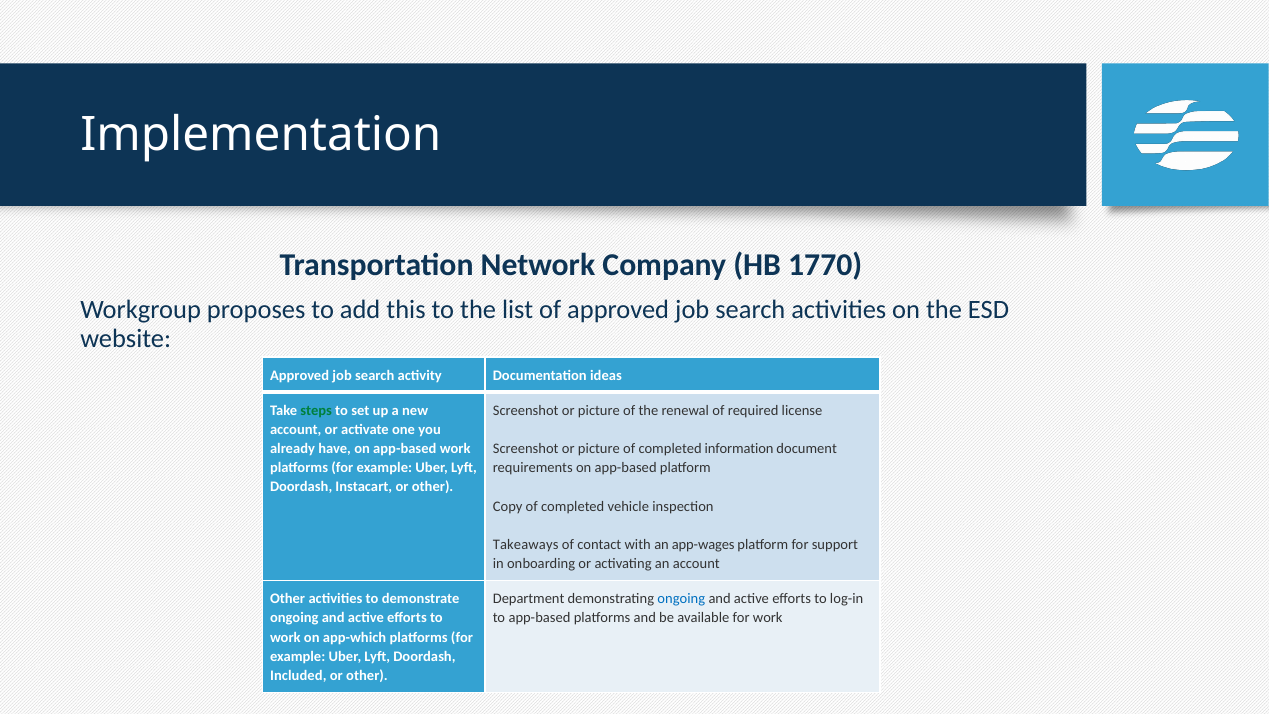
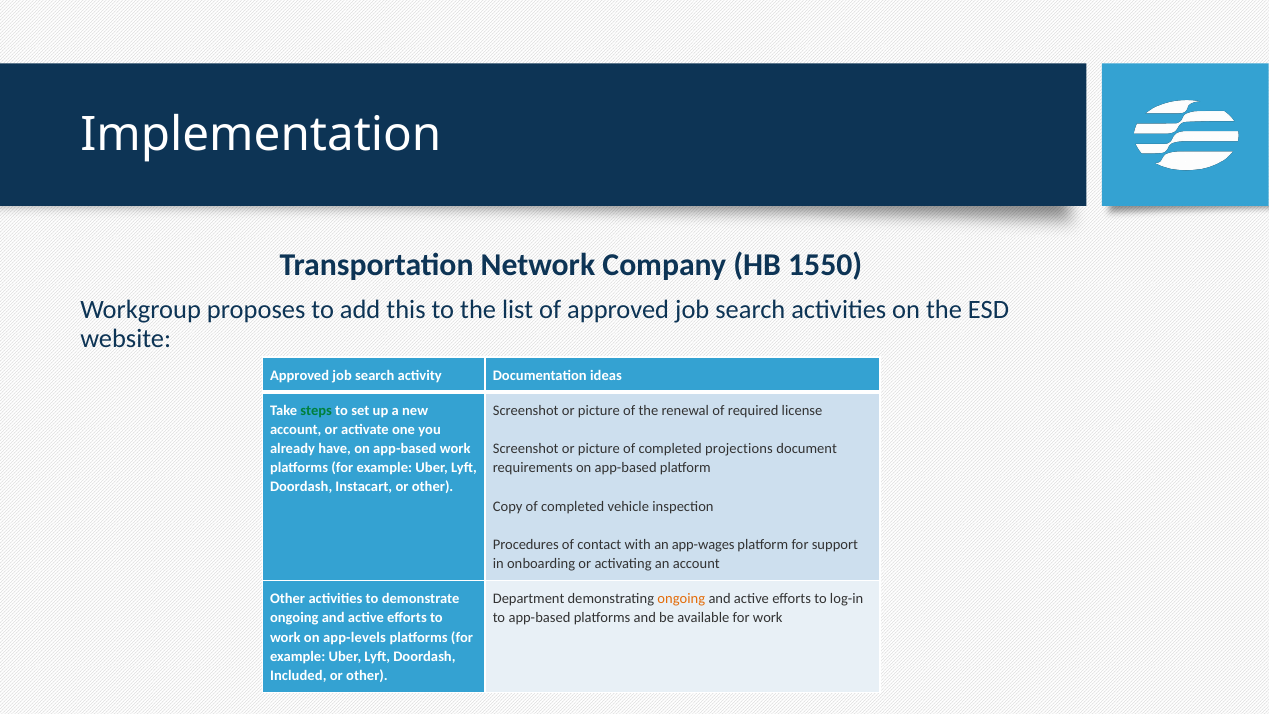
1770: 1770 -> 1550 (825, 265)
information: information -> projections (739, 449)
Takeaways: Takeaways -> Procedures (526, 545)
ongoing colour: blue -> orange (681, 599)
app-which: app-which -> app-levels (355, 637)
